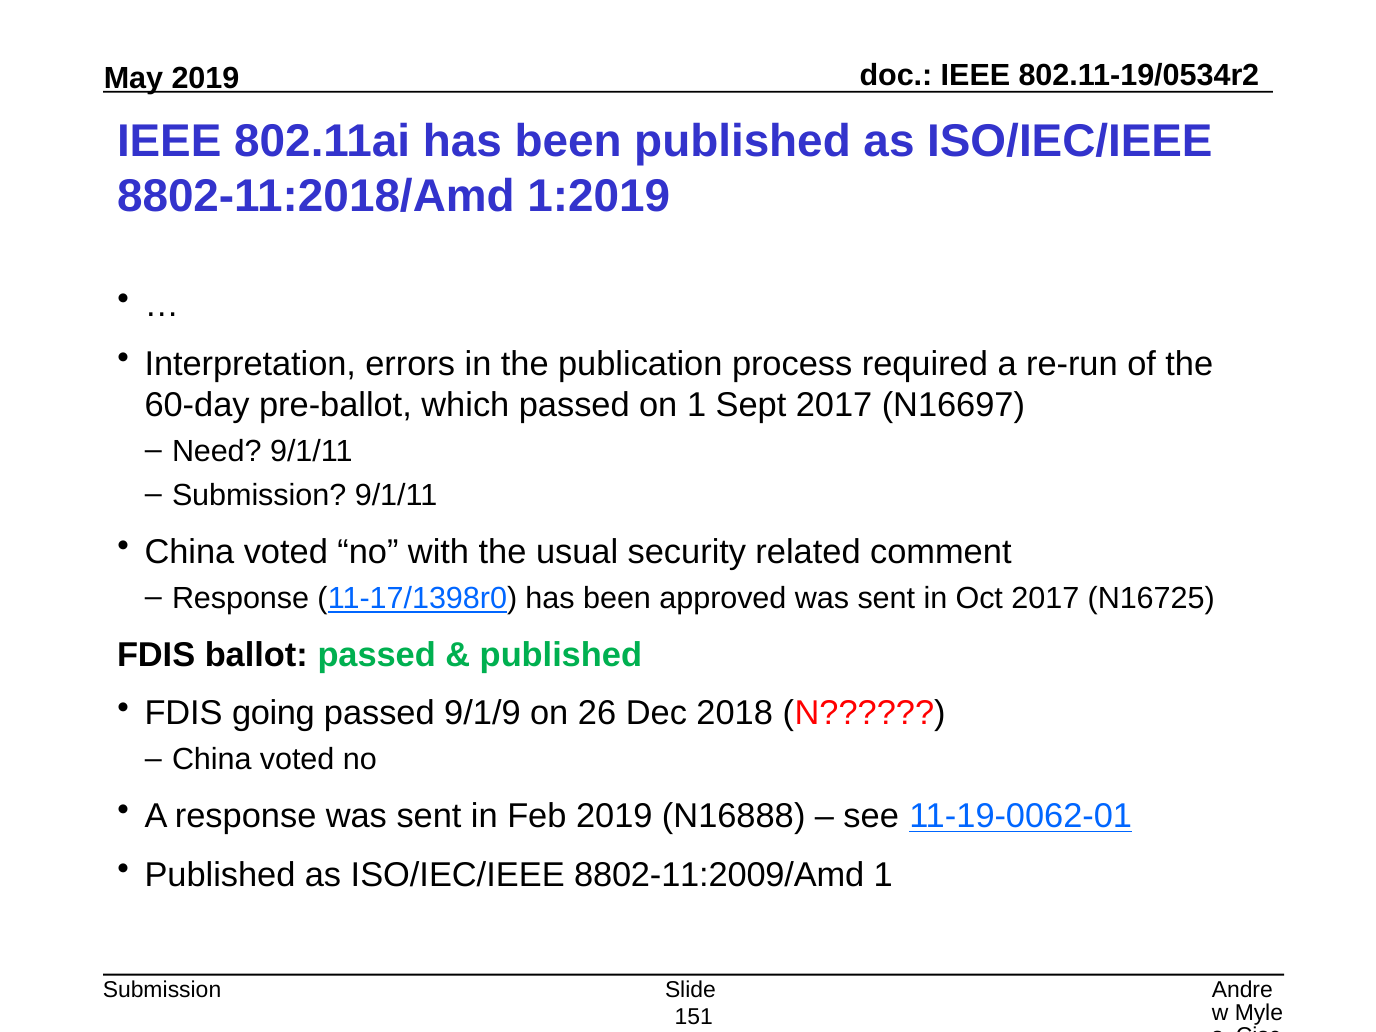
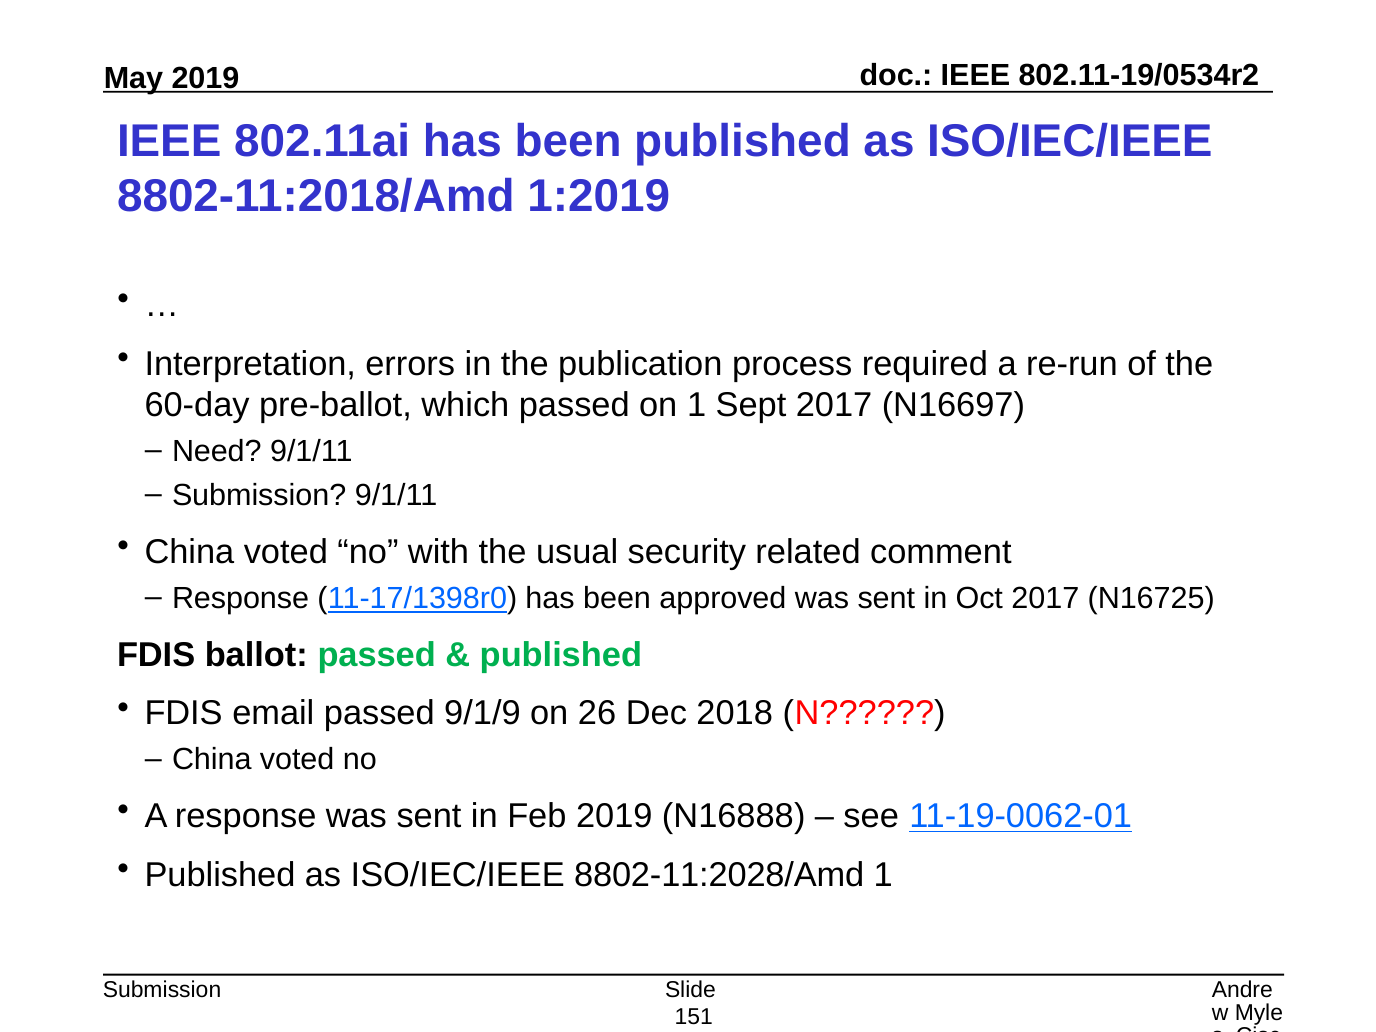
going: going -> email (273, 713)
8802-11:2009/Amd: 8802-11:2009/Amd -> 8802-11:2028/Amd (719, 875)
